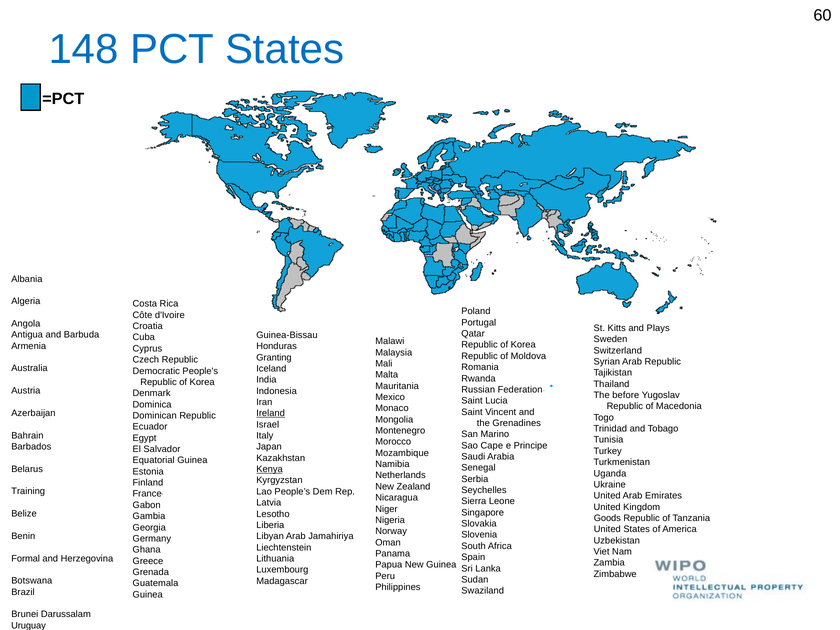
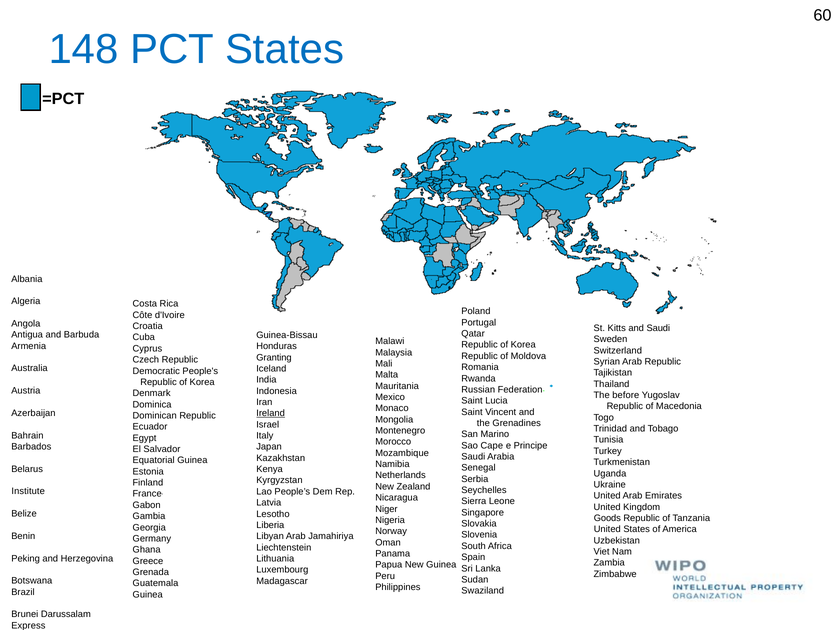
and Plays: Plays -> Saudi (658, 328)
Kenya underline: present -> none (270, 469)
Training: Training -> Institute (28, 491)
Formal: Formal -> Peking (26, 558)
Uruguay: Uruguay -> Express (28, 626)
